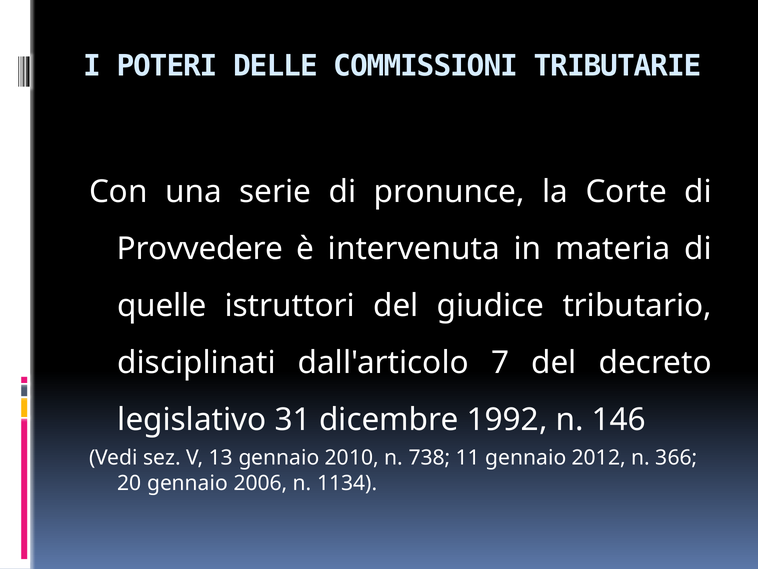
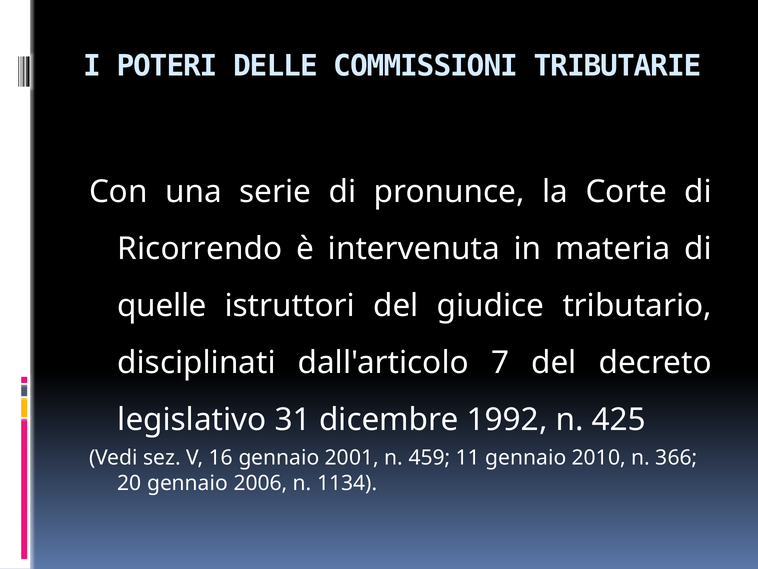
Provvedere: Provvedere -> Ricorrendo (200, 249)
146: 146 -> 425 (619, 419)
13: 13 -> 16 (221, 457)
2010: 2010 -> 2001 (352, 457)
738: 738 -> 459 (429, 457)
2012: 2012 -> 2010 (599, 457)
